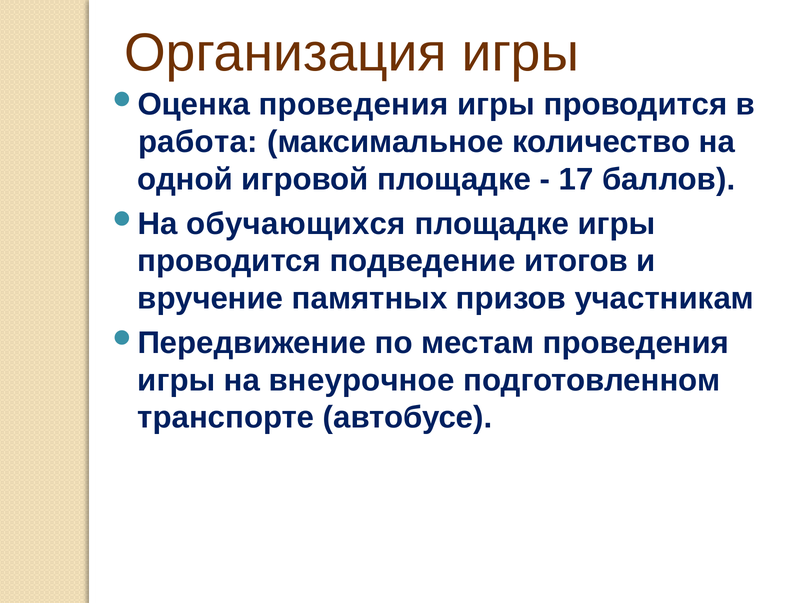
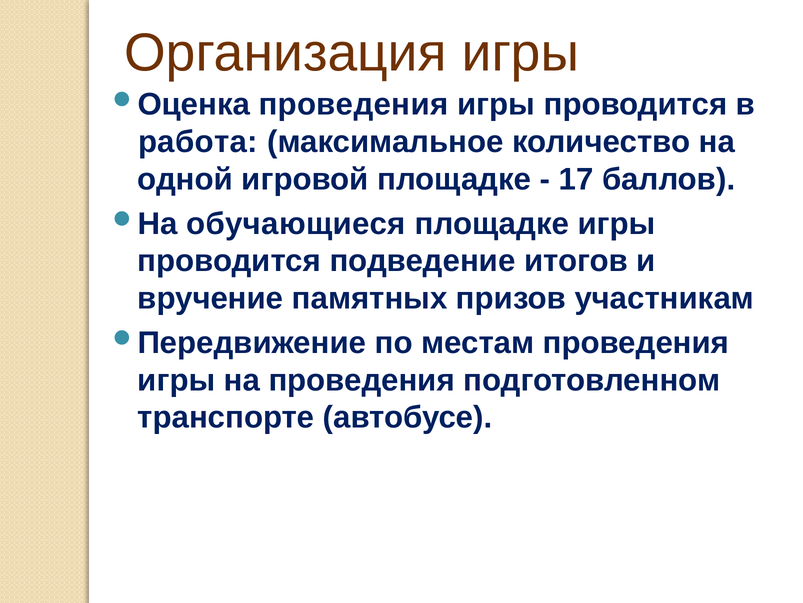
обучающихся: обучающихся -> обучающиеся (296, 223)
на внеурочное: внеурочное -> проведения (362, 380)
